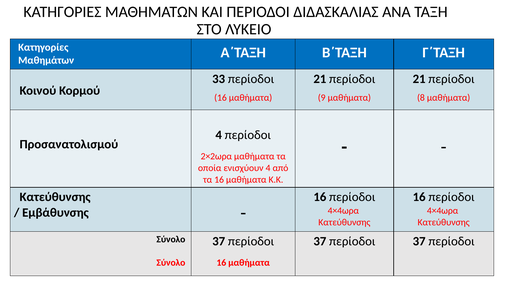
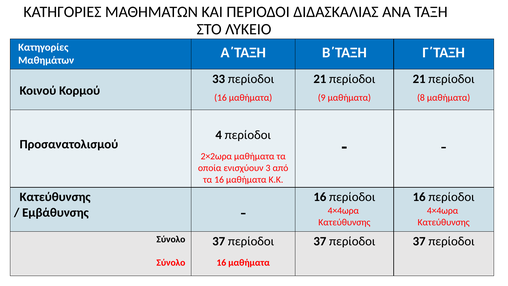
ενισχύουν 4: 4 -> 3 (268, 168)
